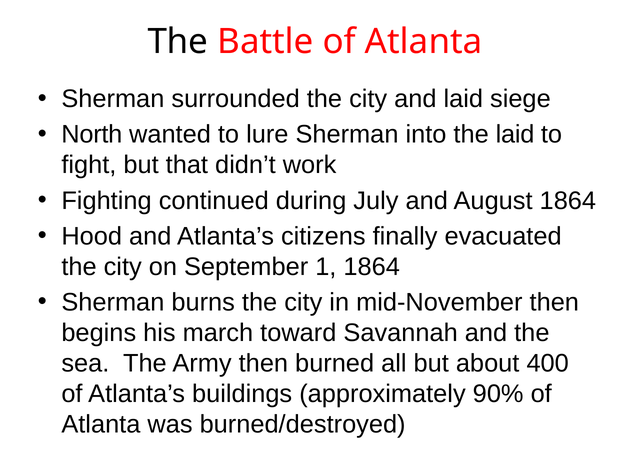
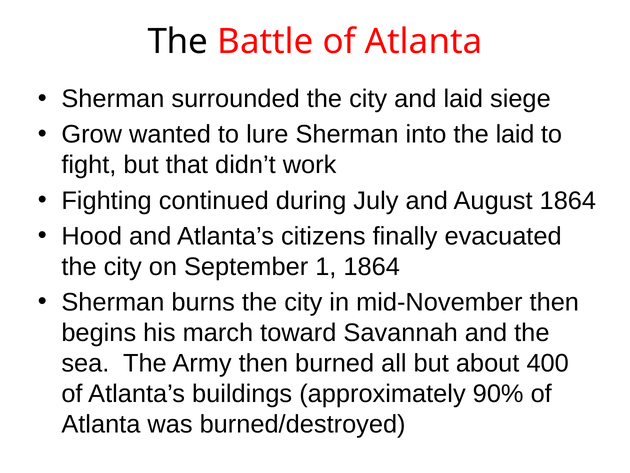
North: North -> Grow (92, 134)
